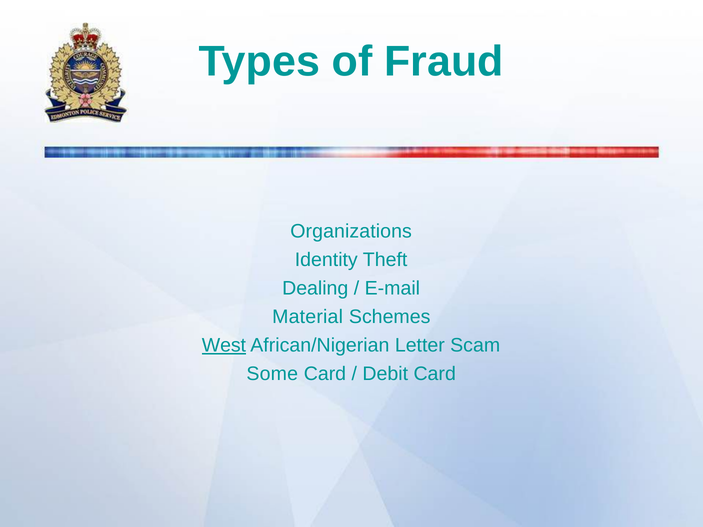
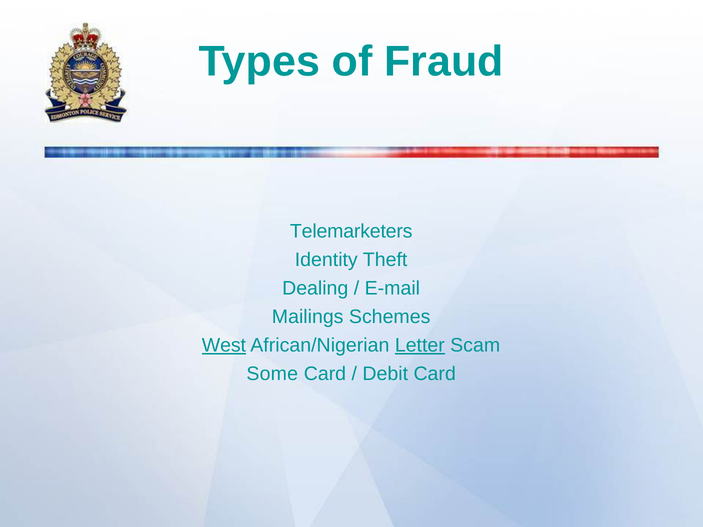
Organizations: Organizations -> Telemarketers (351, 231)
Material: Material -> Mailings (308, 317)
Letter underline: none -> present (420, 346)
